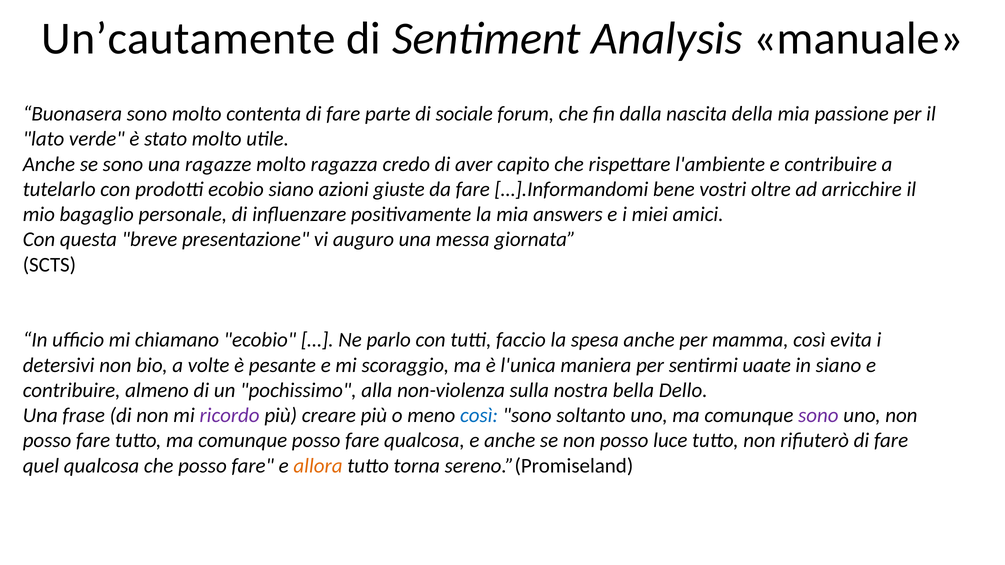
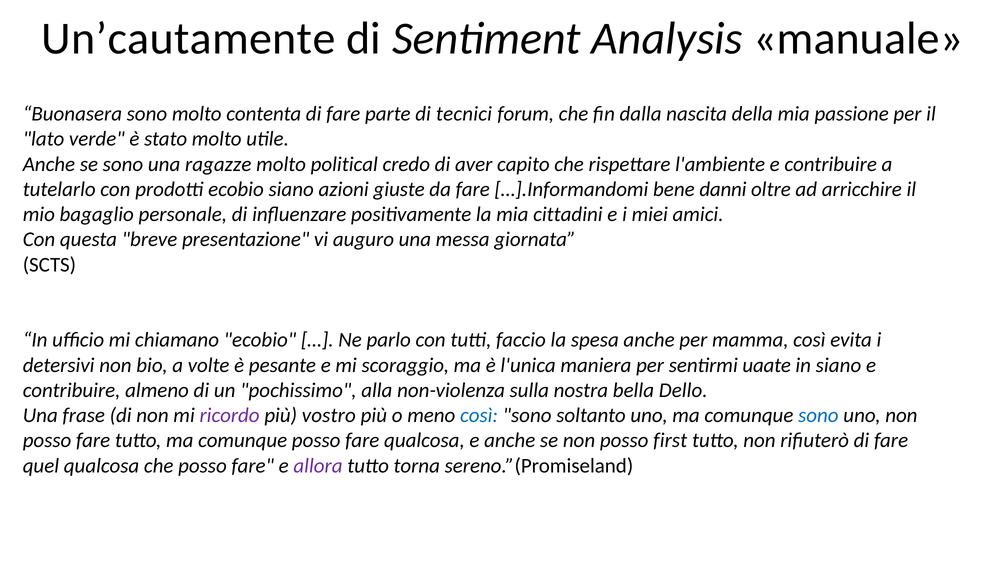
sociale: sociale -> tecnici (464, 114)
ragazza: ragazza -> political (344, 164)
vostri: vostri -> danni (723, 189)
answers: answers -> cittadini (568, 215)
creare: creare -> vostro (329, 416)
sono colour: purple -> blue (818, 416)
luce: luce -> first (670, 441)
allora colour: orange -> purple (318, 466)
